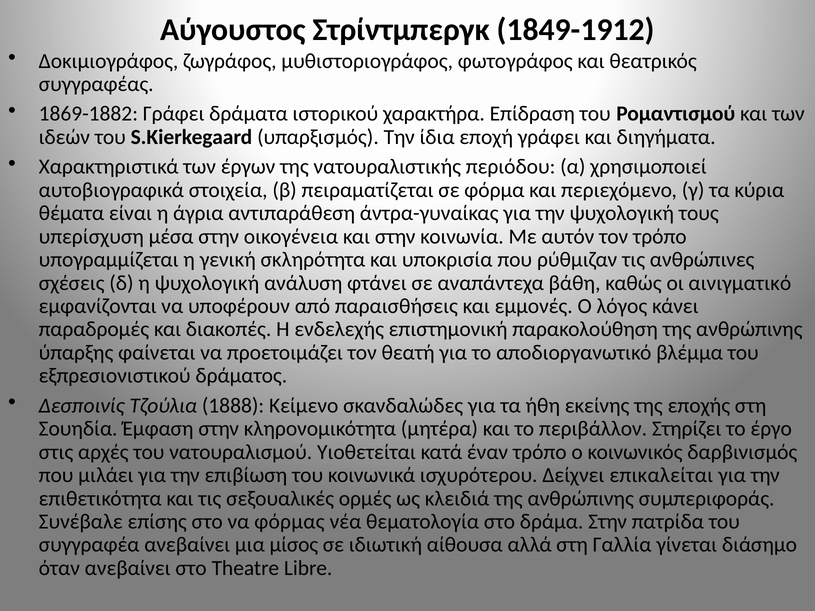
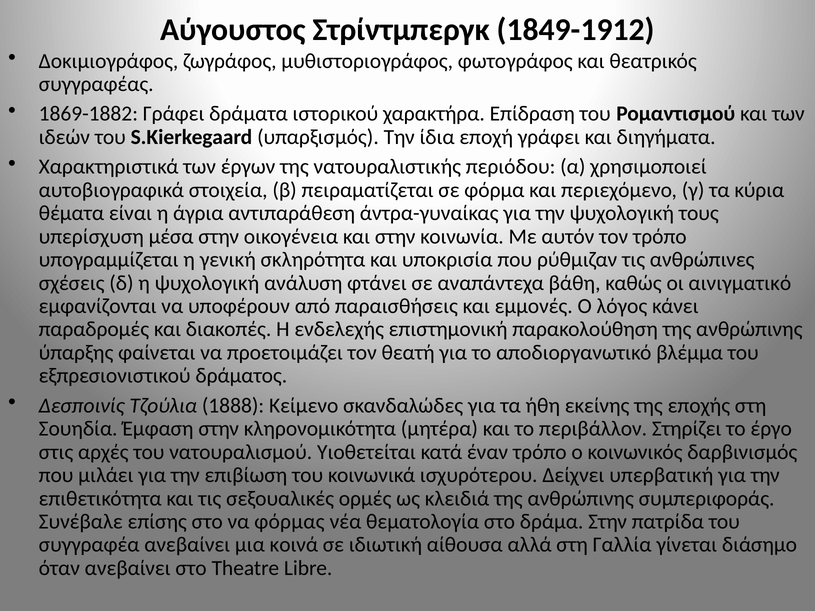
επικαλείται: επικαλείται -> υπερβατική (661, 475)
μίσος: μίσος -> κοινά (294, 545)
